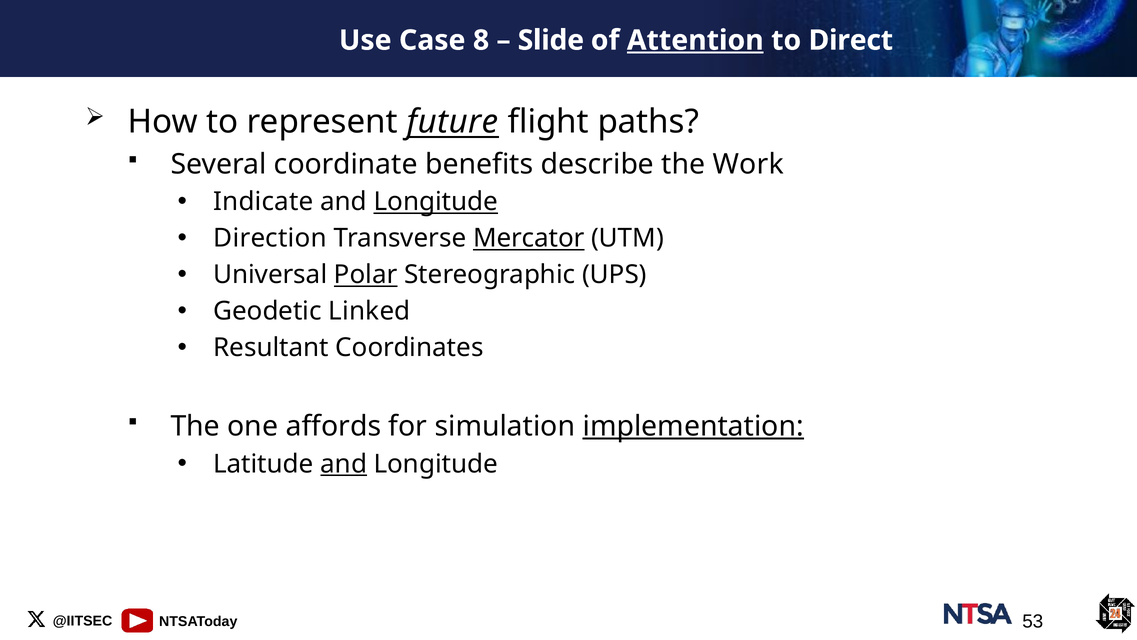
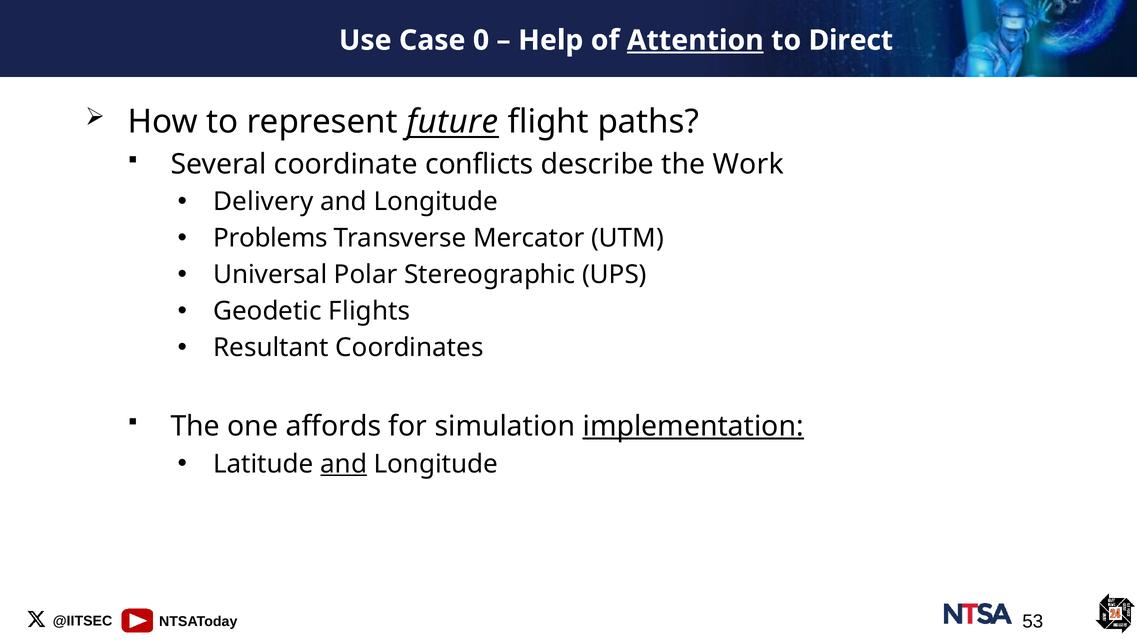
8: 8 -> 0 (481, 40)
Slide: Slide -> Help (551, 40)
benefits: benefits -> conflicts (479, 164)
Indicate: Indicate -> Delivery (263, 202)
Longitude underline: present -> none (436, 202)
Direction: Direction -> Problems (270, 238)
Mercator underline: present -> none (529, 238)
Polar underline: present -> none (366, 275)
Linked: Linked -> Flights (369, 311)
